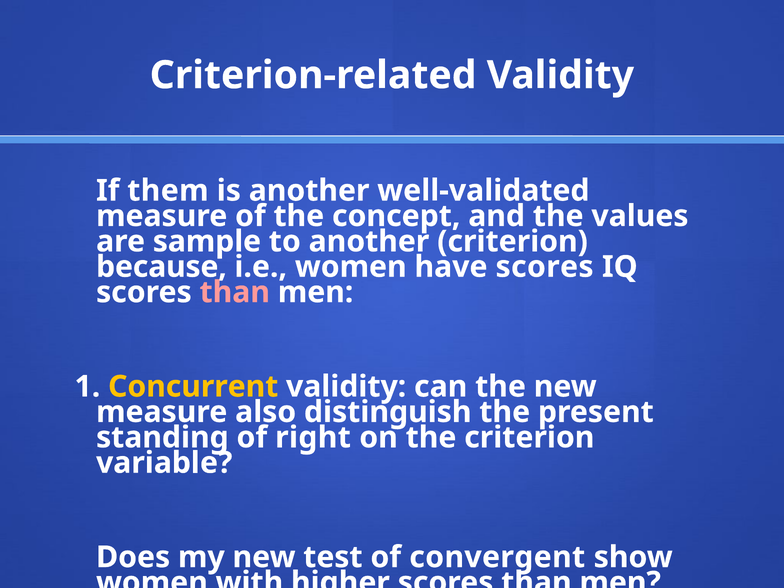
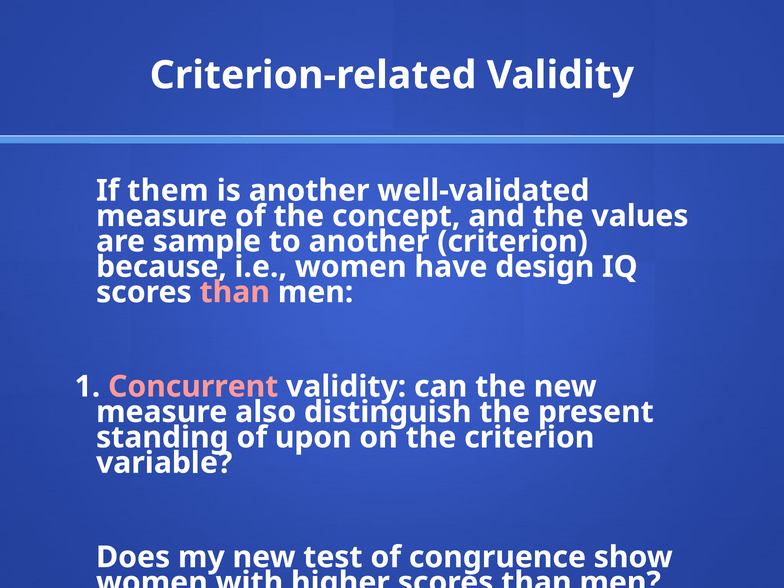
have scores: scores -> design (545, 267)
Concurrent colour: yellow -> pink (193, 387)
right: right -> upon (313, 437)
convergent: convergent -> congruence (497, 557)
